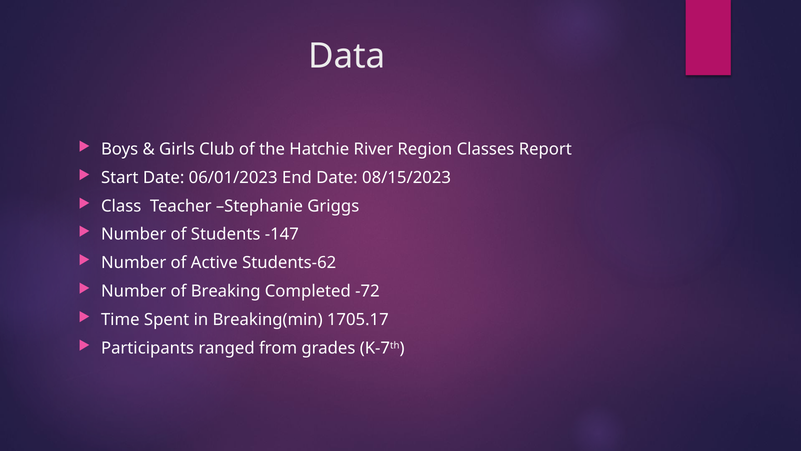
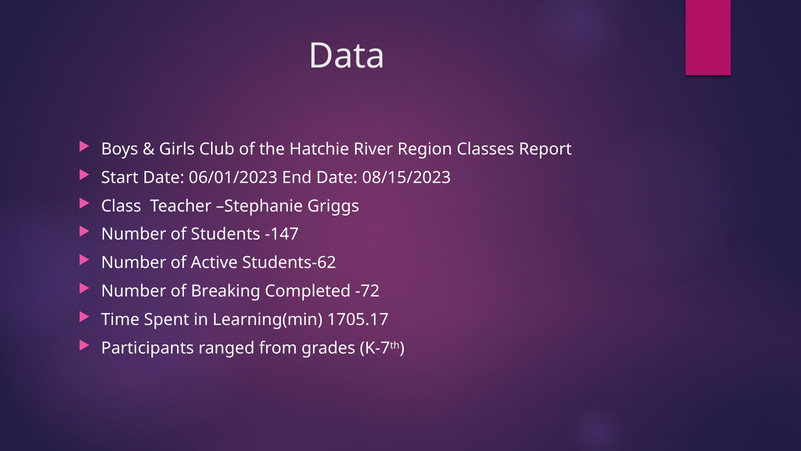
Breaking(min: Breaking(min -> Learning(min (268, 319)
